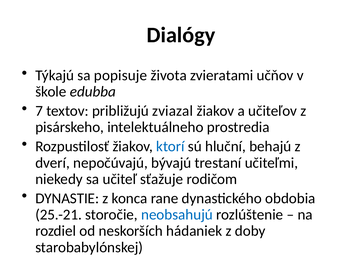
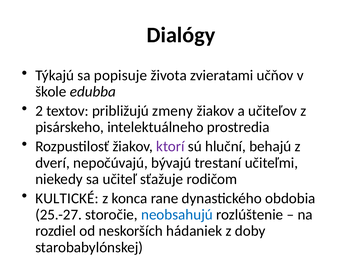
7: 7 -> 2 (39, 111)
zviazal: zviazal -> zmeny (173, 111)
ktorí colour: blue -> purple (170, 146)
DYNASTIE: DYNASTIE -> KULTICKÉ (67, 198)
25.-21: 25.-21 -> 25.-27 (59, 214)
